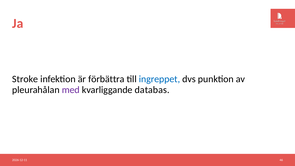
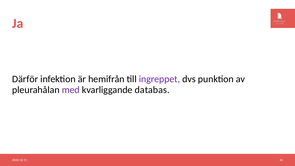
Stroke: Stroke -> Därför (25, 79)
förbättra: förbättra -> hemifrån (106, 79)
ingreppet colour: blue -> purple (160, 79)
